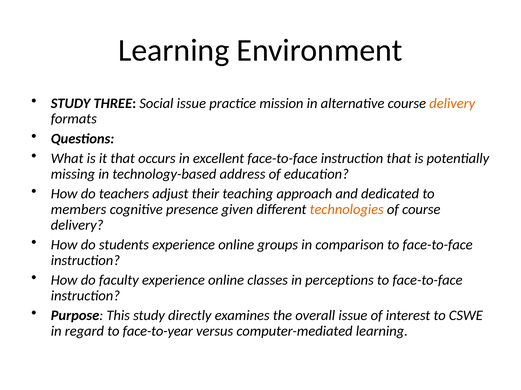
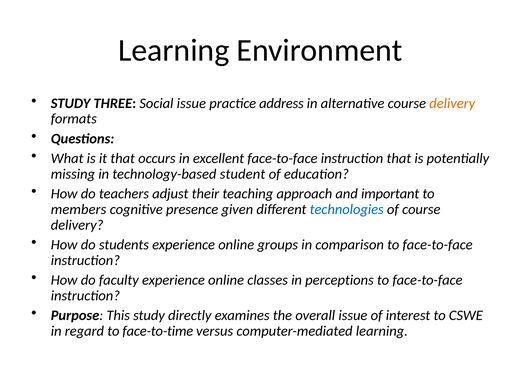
mission: mission -> address (281, 103)
address: address -> student (243, 174)
dedicated: dedicated -> important (390, 194)
technologies colour: orange -> blue (347, 210)
face-to-year: face-to-year -> face-to-time (158, 332)
